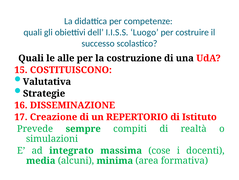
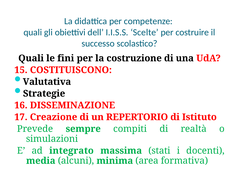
Luogo: Luogo -> Scelte (144, 32)
alle: alle -> fini (66, 58)
cose: cose -> stati (159, 150)
